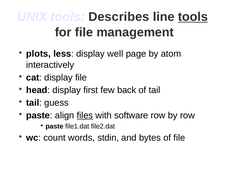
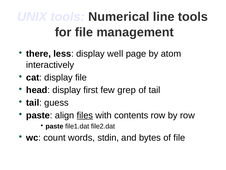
Describes: Describes -> Numerical (119, 17)
tools underline: present -> none (193, 17)
plots: plots -> there (39, 54)
back: back -> grep (127, 90)
software: software -> contents (131, 115)
